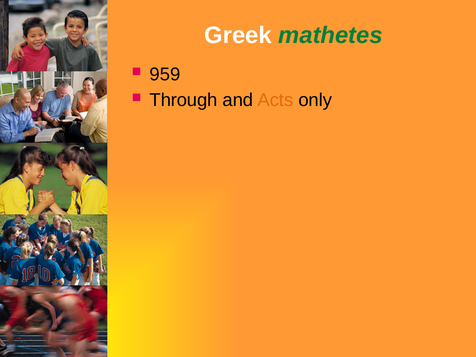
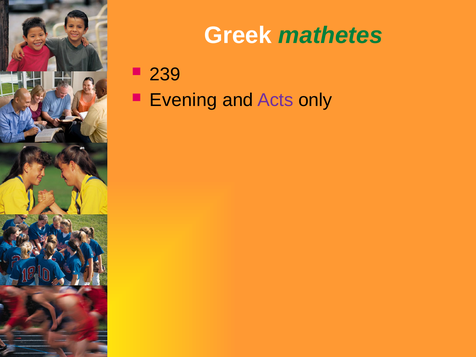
959: 959 -> 239 (165, 74)
Through: Through -> Evening (183, 100)
Acts colour: orange -> purple (275, 100)
